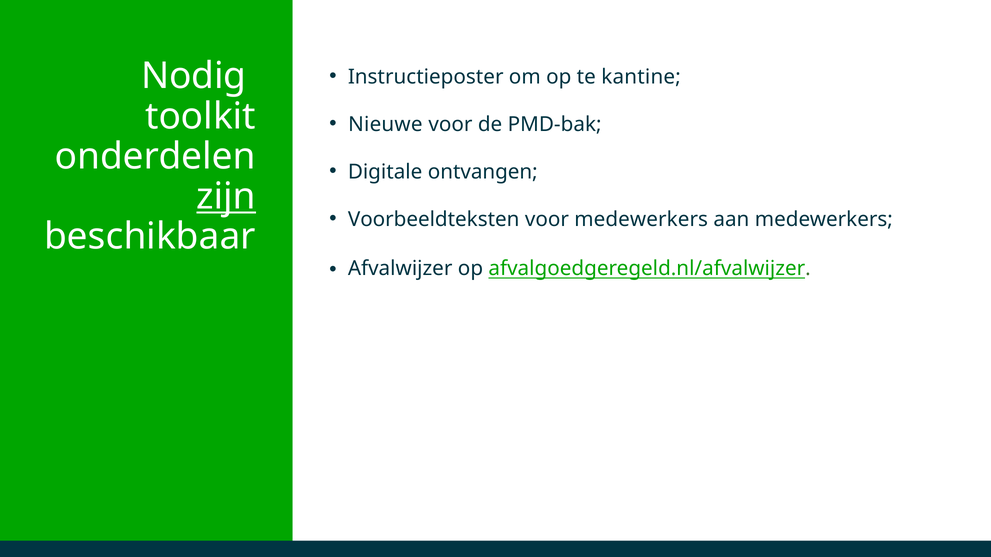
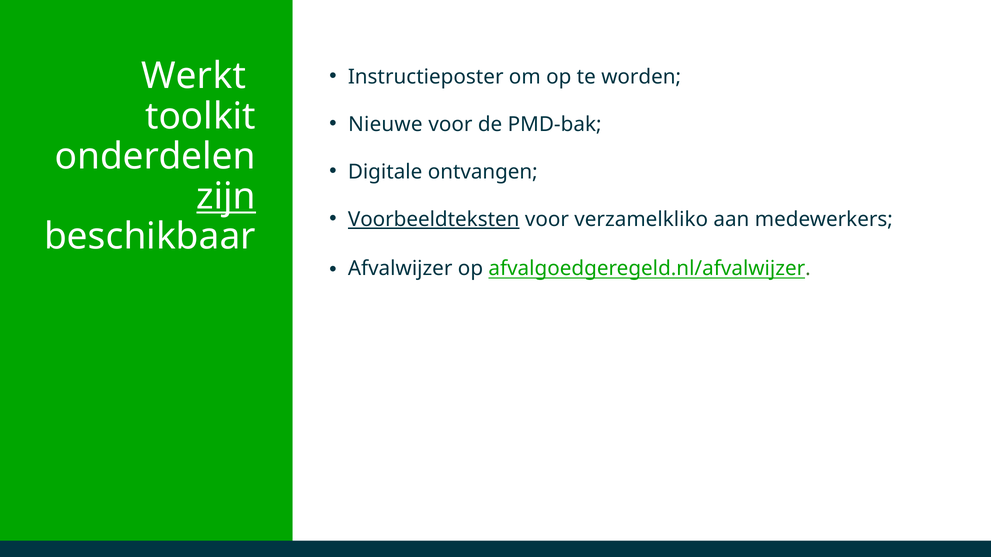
Nodig: Nodig -> Werkt (194, 76)
kantine: kantine -> worden (641, 77)
Voorbeeldteksten underline: none -> present (434, 219)
voor medewerkers: medewerkers -> verzamelkliko (641, 219)
